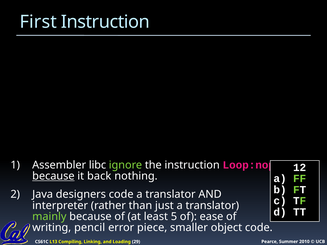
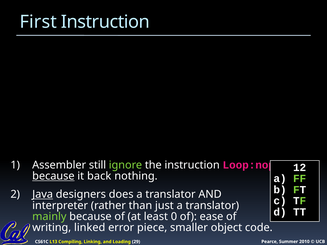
libc: libc -> still (97, 165)
Java underline: none -> present (43, 194)
designers code: code -> does (121, 194)
5: 5 -> 0 (174, 217)
pencil: pencil -> linked (90, 228)
